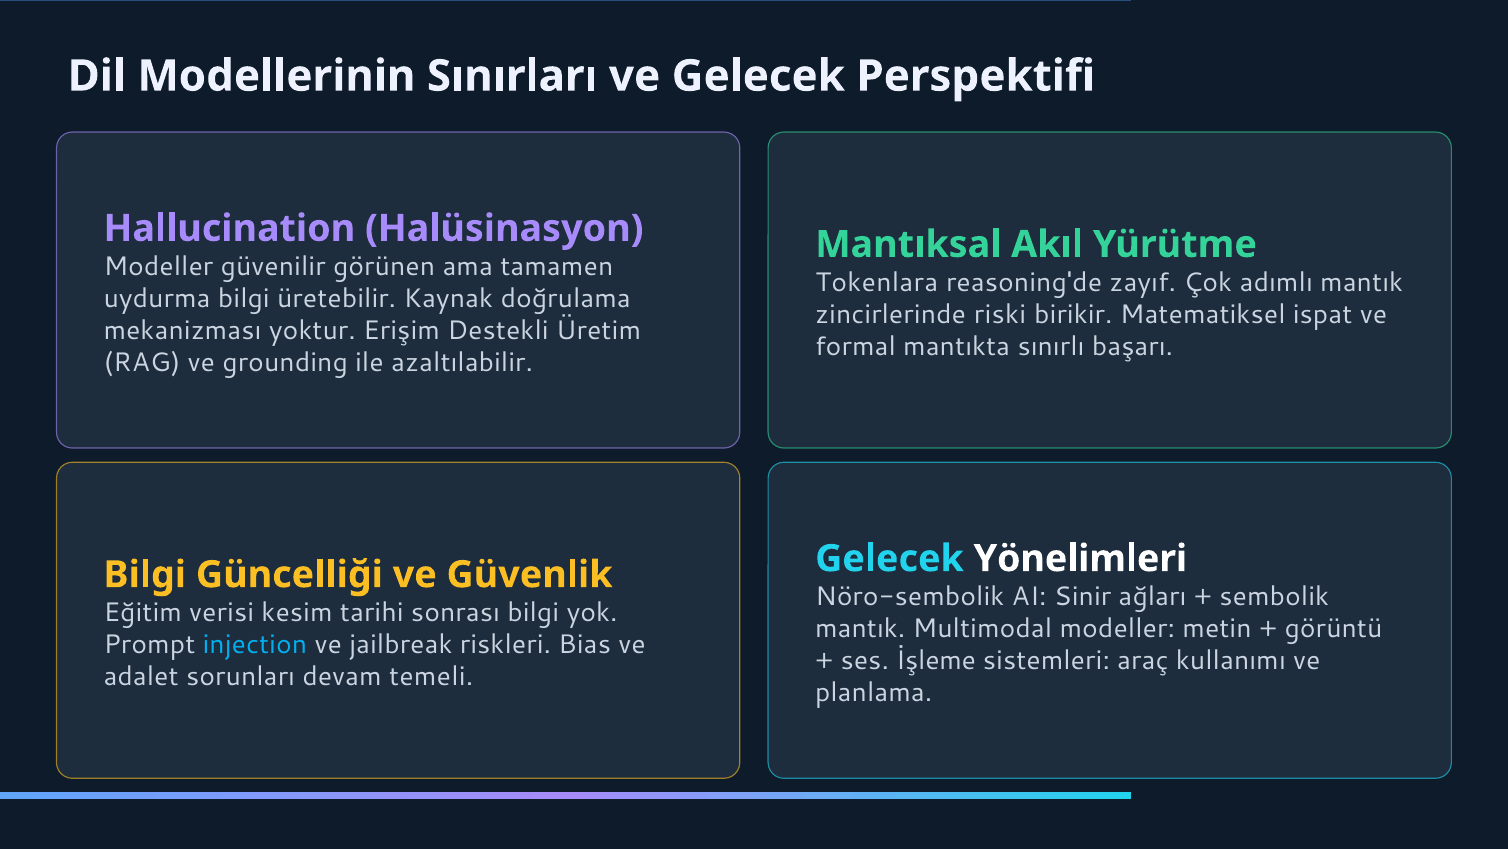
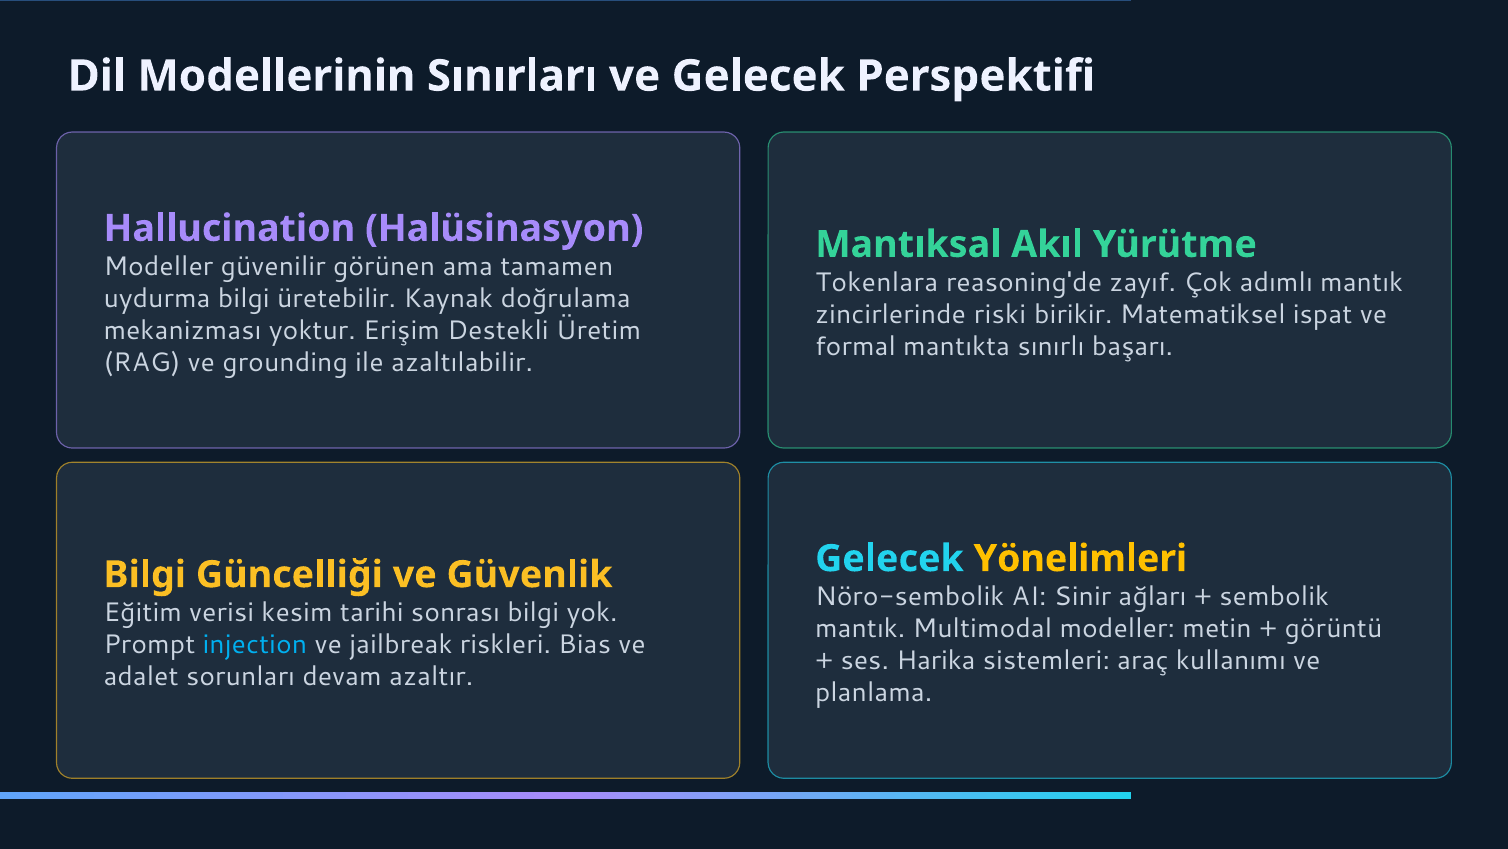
Yönelimleri colour: white -> yellow (1080, 558)
İşleme: İşleme -> Harika (936, 660)
temeli: temeli -> azaltır (431, 676)
